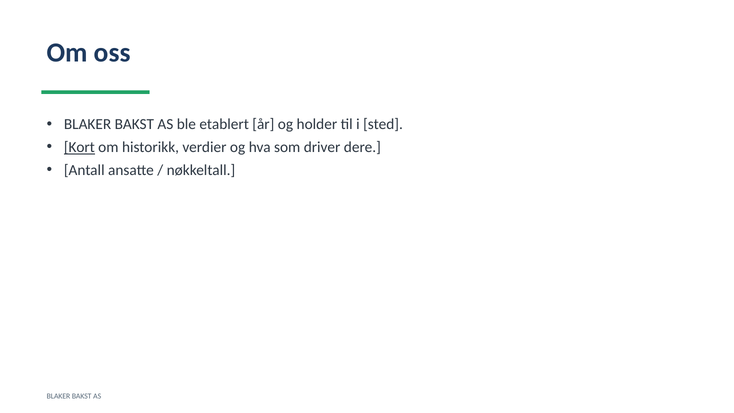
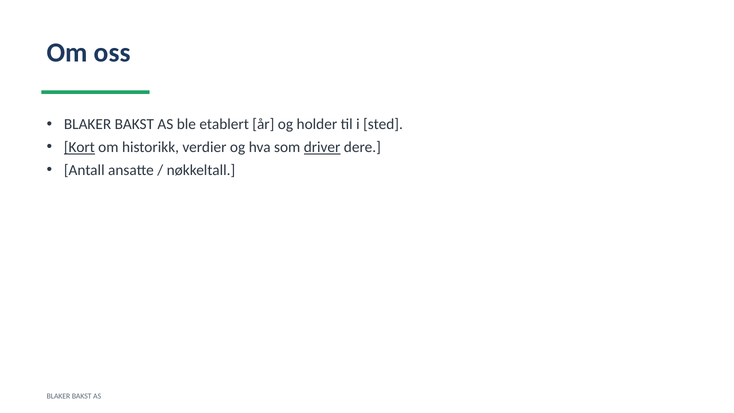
driver underline: none -> present (322, 147)
